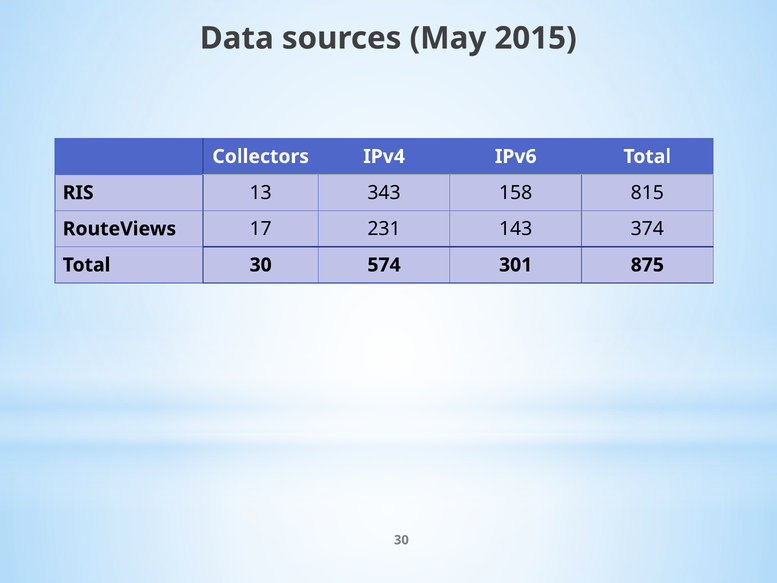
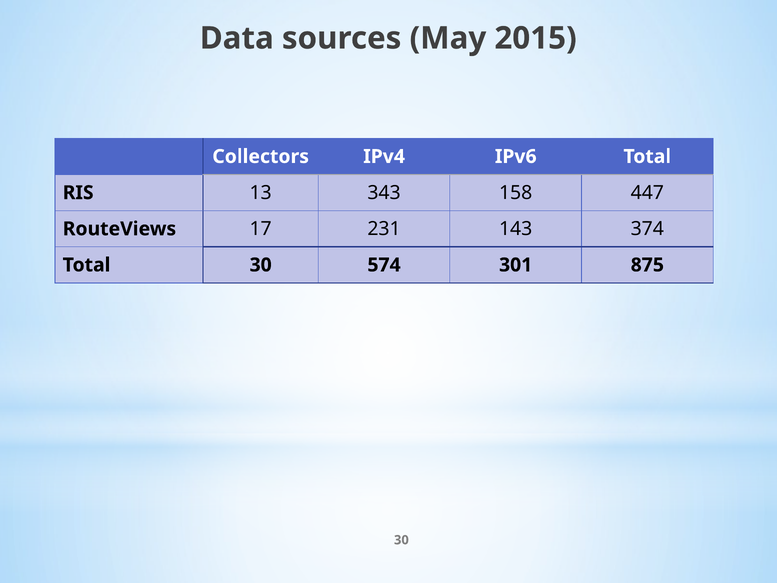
815: 815 -> 447 (647, 193)
